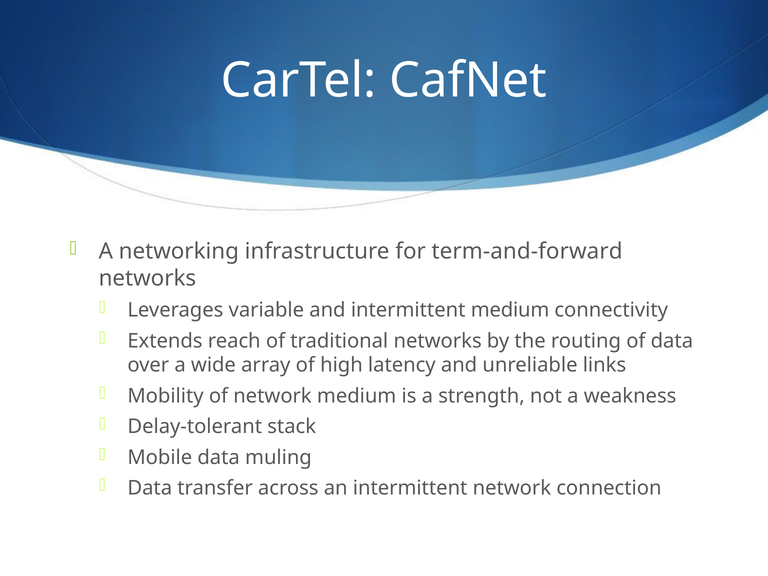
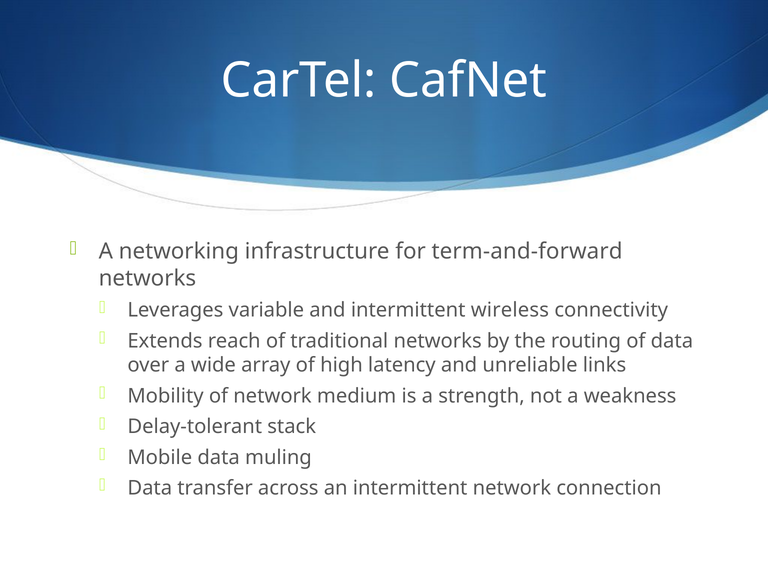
intermittent medium: medium -> wireless (510, 310)
